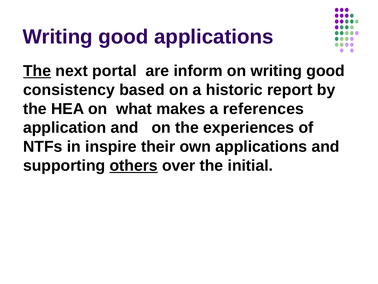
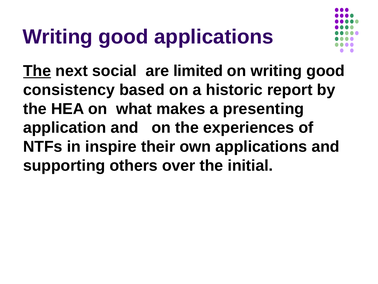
portal: portal -> social (114, 71)
inform: inform -> limited (198, 71)
references: references -> presenting (263, 109)
others underline: present -> none (134, 165)
